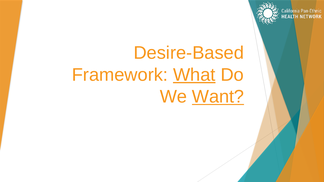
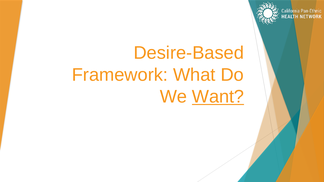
What underline: present -> none (194, 75)
